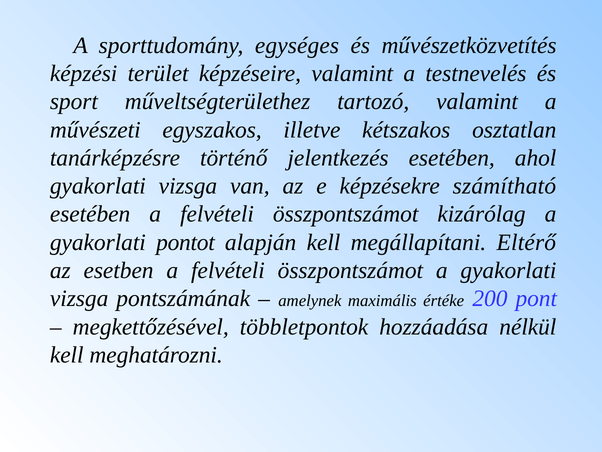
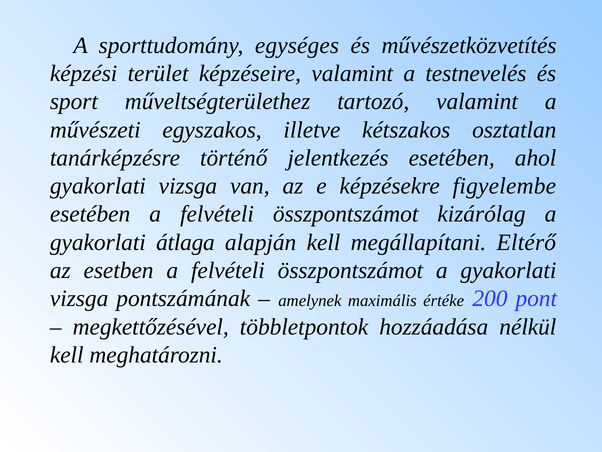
számítható: számítható -> figyelembe (504, 186)
pontot: pontot -> átlaga (185, 242)
